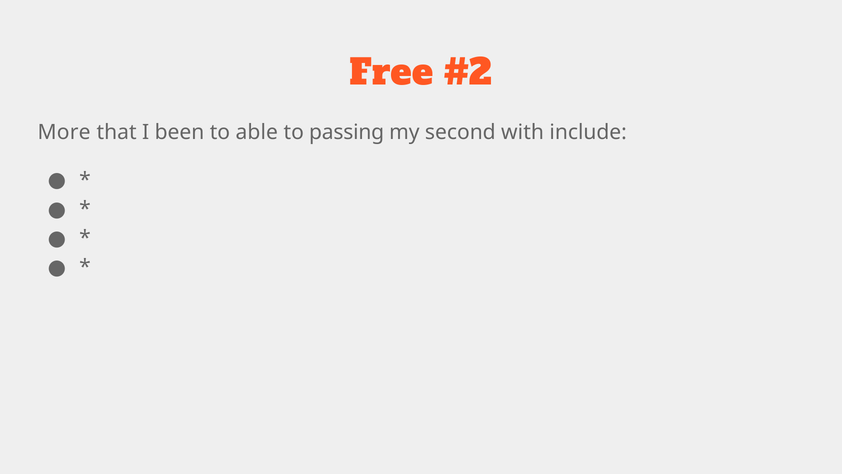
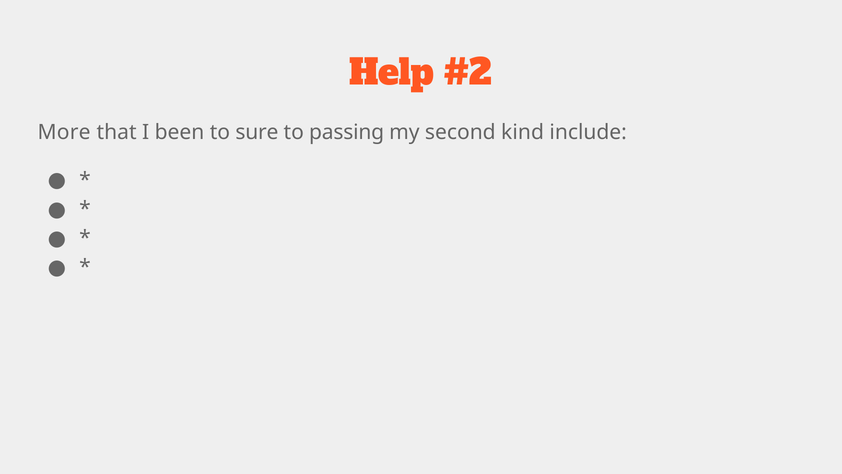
Free: Free -> Help (392, 73)
able: able -> sure (257, 132)
with: with -> kind (523, 132)
